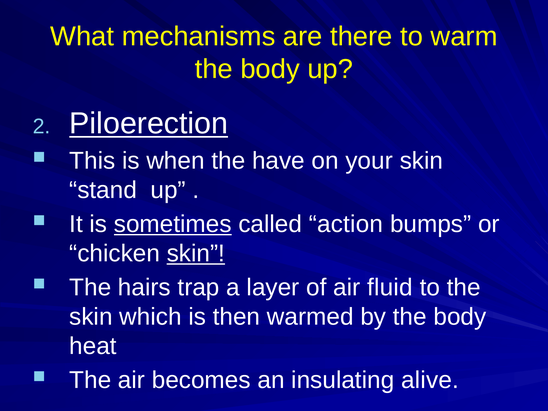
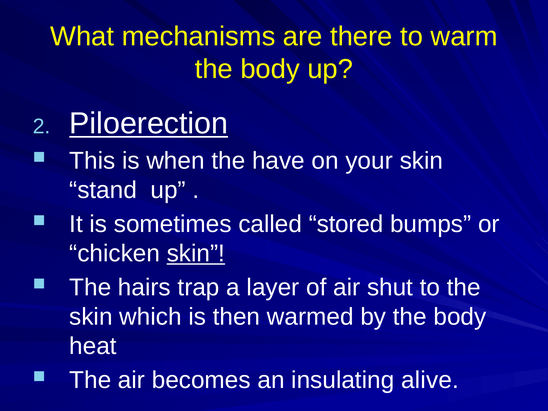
sometimes underline: present -> none (173, 224)
action: action -> stored (346, 224)
fluid: fluid -> shut (390, 288)
